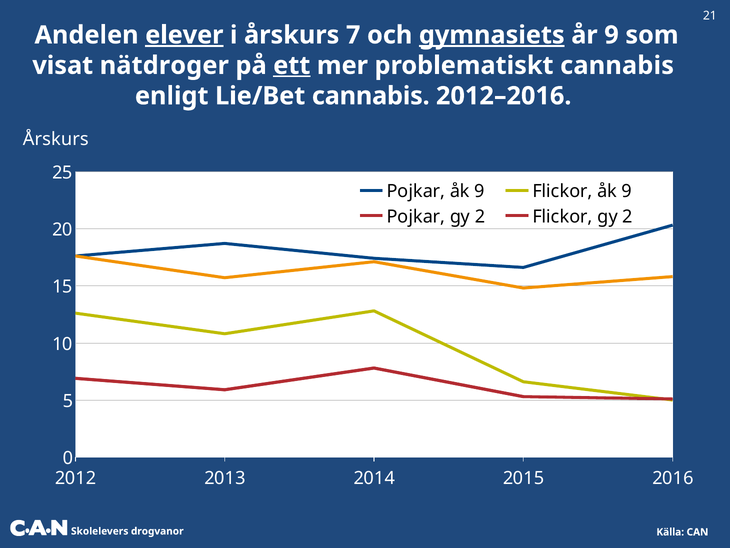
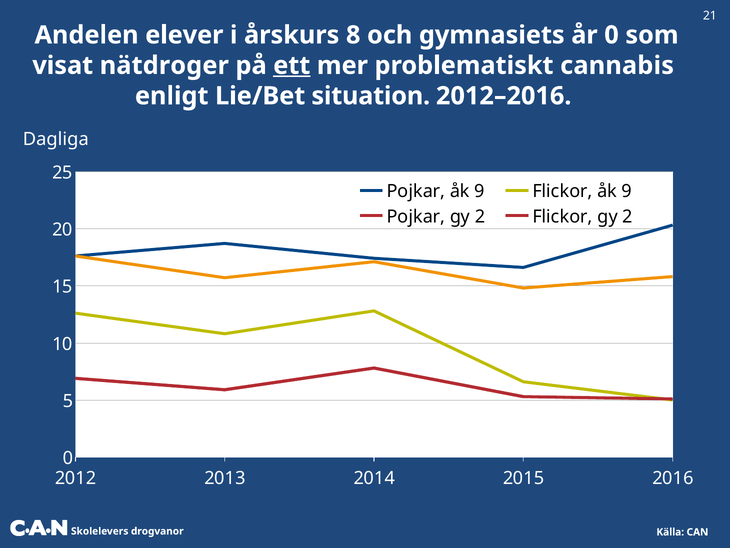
elever underline: present -> none (184, 35)
7: 7 -> 8 (353, 35)
gymnasiets underline: present -> none (492, 35)
år 9: 9 -> 0 (611, 35)
Lie/Bet cannabis: cannabis -> situation (371, 96)
Årskurs: Årskurs -> Dagliga (56, 139)
